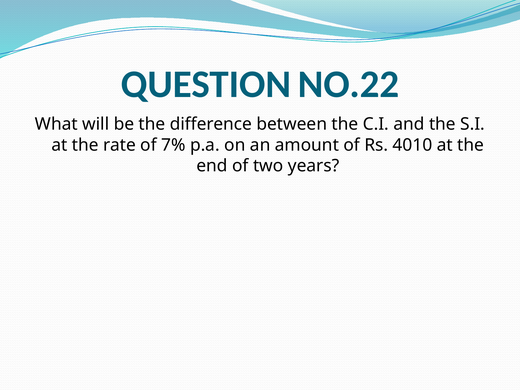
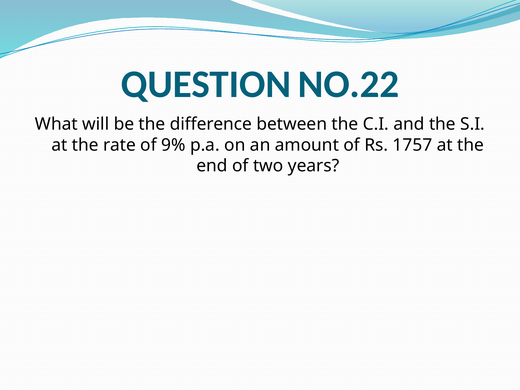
7%: 7% -> 9% (173, 145)
4010: 4010 -> 1757 (412, 145)
